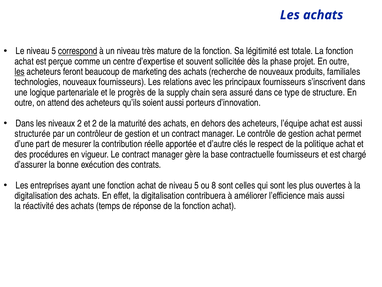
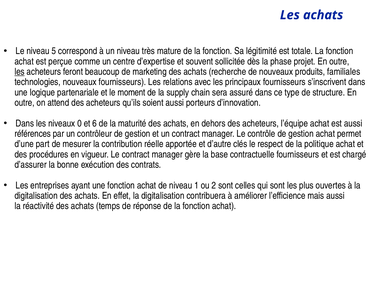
correspond underline: present -> none (78, 51)
progrès: progrès -> moment (132, 92)
niveaux 2: 2 -> 0 (79, 123)
et 2: 2 -> 6 (95, 123)
structurée: structurée -> références (33, 133)
de niveau 5: 5 -> 1 (196, 185)
8: 8 -> 2 (214, 185)
